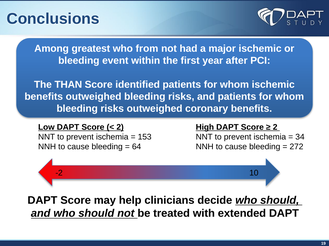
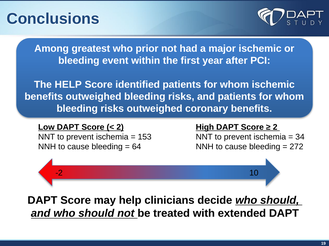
from: from -> prior (147, 49)
The THAN: THAN -> HELP (68, 85)
